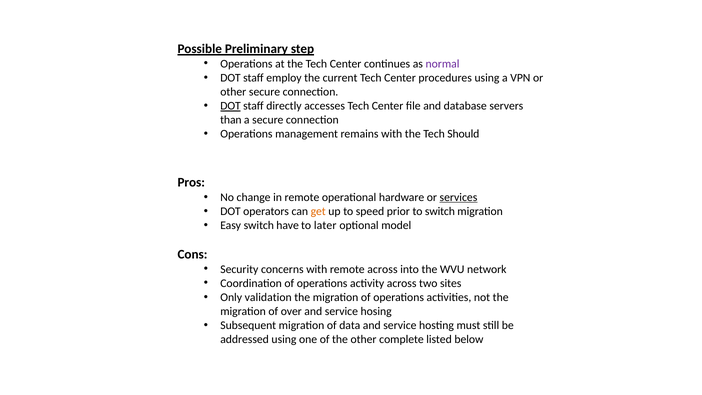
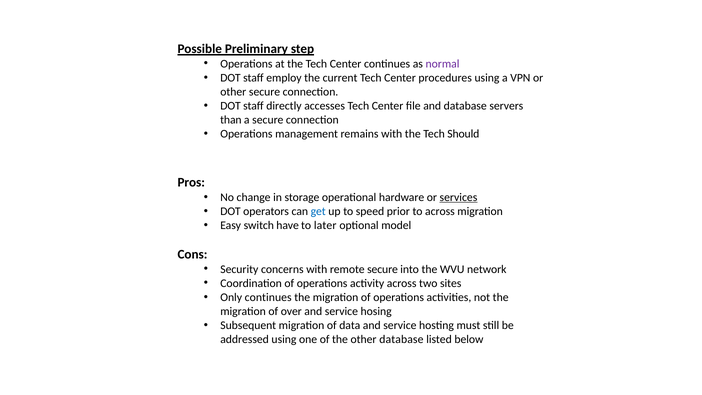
DOT underline: present -> none (231, 106)
in remote: remote -> storage (302, 197)
get colour: orange -> blue (318, 211)
to switch: switch -> across (440, 211)
remote across: across -> secure (383, 269)
Only validation: validation -> continues (268, 297)
other complete: complete -> database (401, 339)
